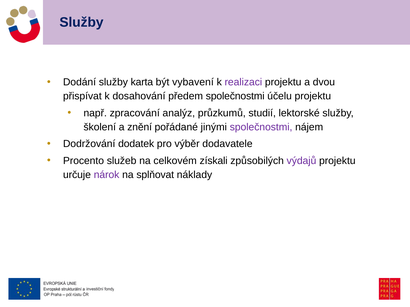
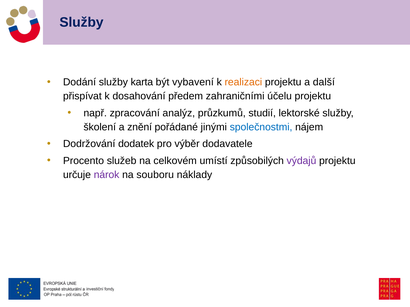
realizaci colour: purple -> orange (243, 82)
dvou: dvou -> další (324, 82)
předem společnostmi: společnostmi -> zahraničními (235, 96)
společnostmi colour: purple -> blue (261, 127)
získali: získali -> umístí (214, 161)
splňovat: splňovat -> souboru (155, 175)
